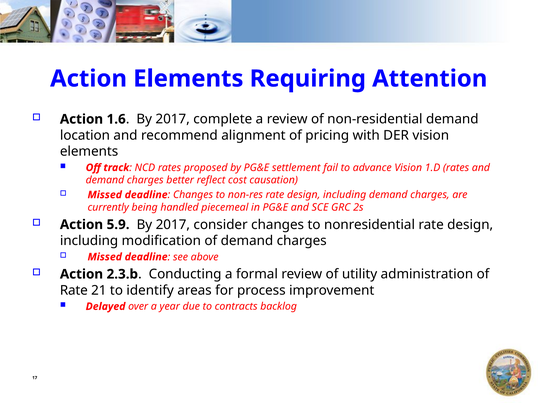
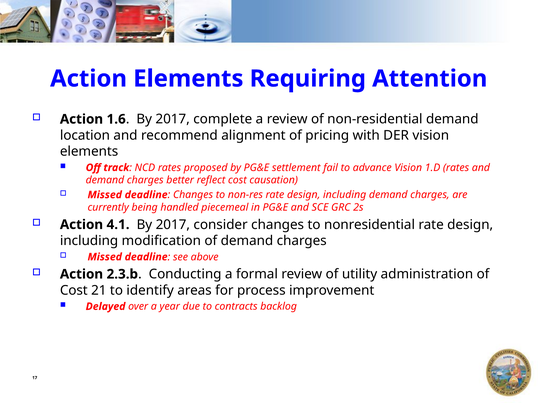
5.9: 5.9 -> 4.1 (118, 225)
Rate: Rate -> Cost (74, 291)
